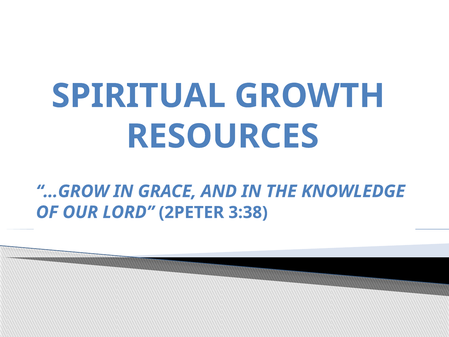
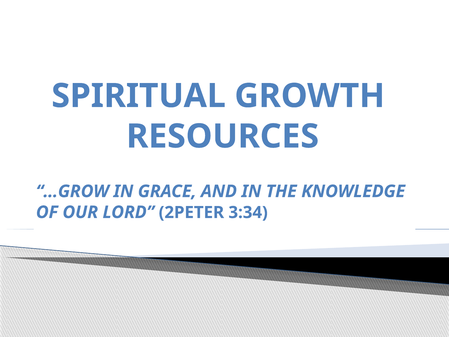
3:38: 3:38 -> 3:34 (248, 212)
